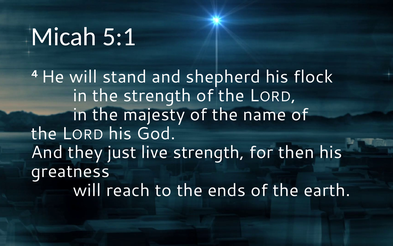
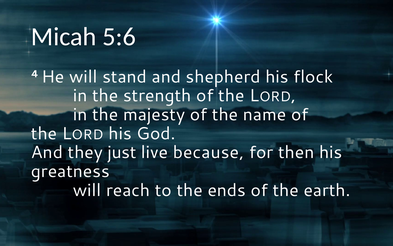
5:1: 5:1 -> 5:6 (119, 37)
live strength: strength -> because (208, 152)
